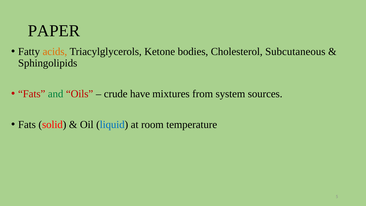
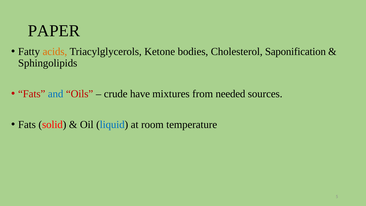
Subcutaneous: Subcutaneous -> Saponification (295, 52)
and colour: green -> blue (56, 94)
system: system -> needed (230, 94)
